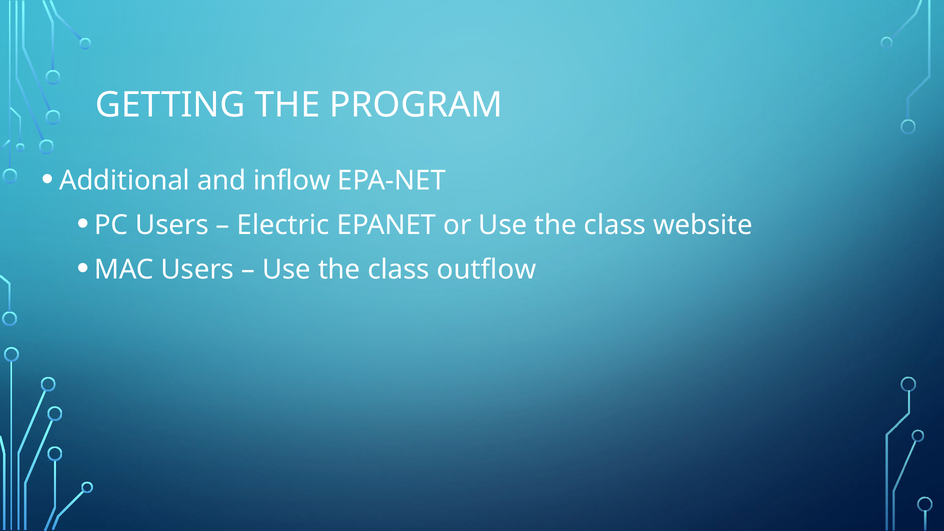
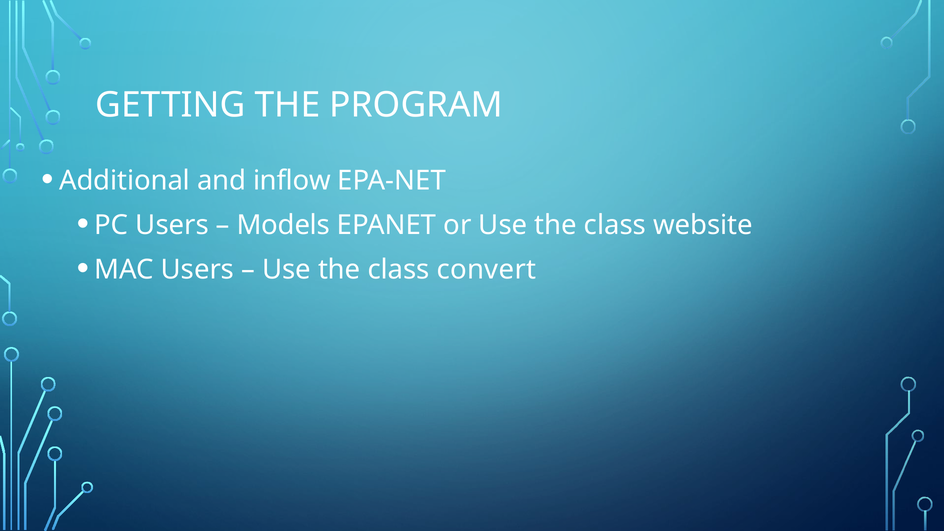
Electric: Electric -> Models (283, 225)
outflow: outflow -> convert (486, 269)
